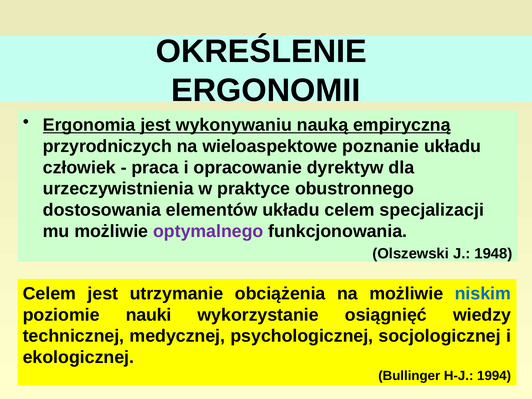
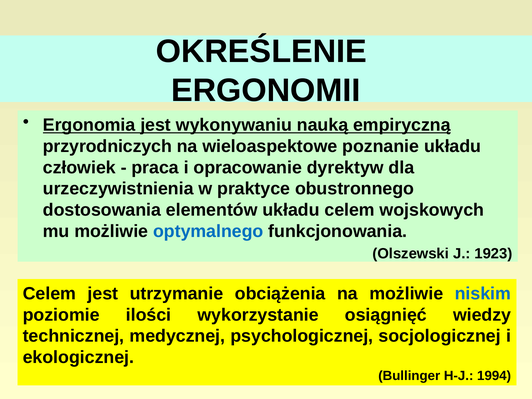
specjalizacji: specjalizacji -> wojskowych (432, 210)
optymalnego colour: purple -> blue (208, 231)
1948: 1948 -> 1923 (493, 254)
nauki: nauki -> ilości (149, 315)
